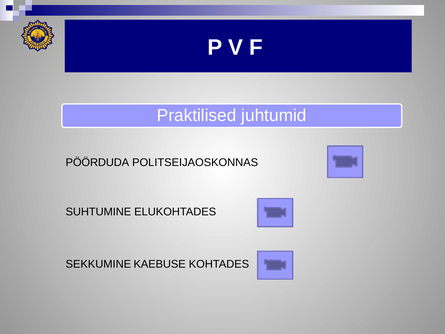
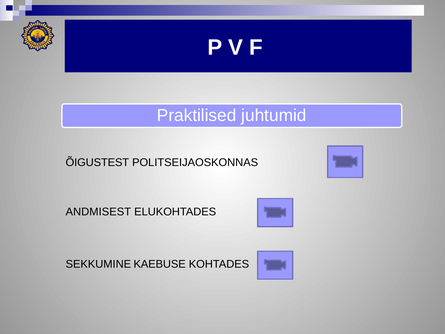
PÖÖRDUDA: PÖÖRDUDA -> ÕIGUSTEST (97, 163)
SUHTUMINE: SUHTUMINE -> ANDMISEST (98, 212)
